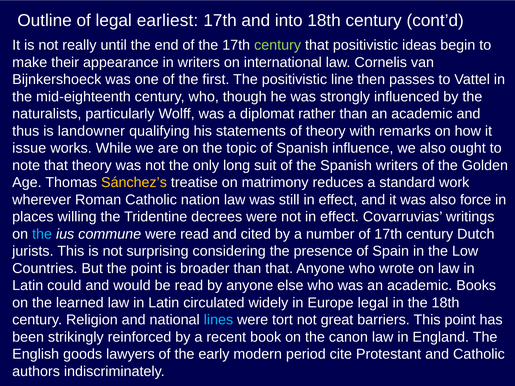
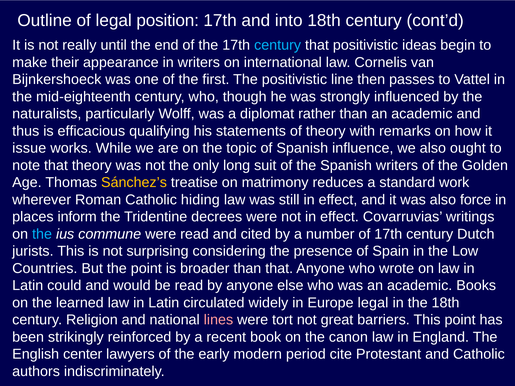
earliest: earliest -> position (168, 21)
century colour: light green -> light blue (278, 45)
landowner: landowner -> efficacious (91, 131)
nation: nation -> hiding (200, 200)
willing: willing -> inform (77, 217)
lines colour: light blue -> pink (218, 320)
goods: goods -> center (83, 354)
